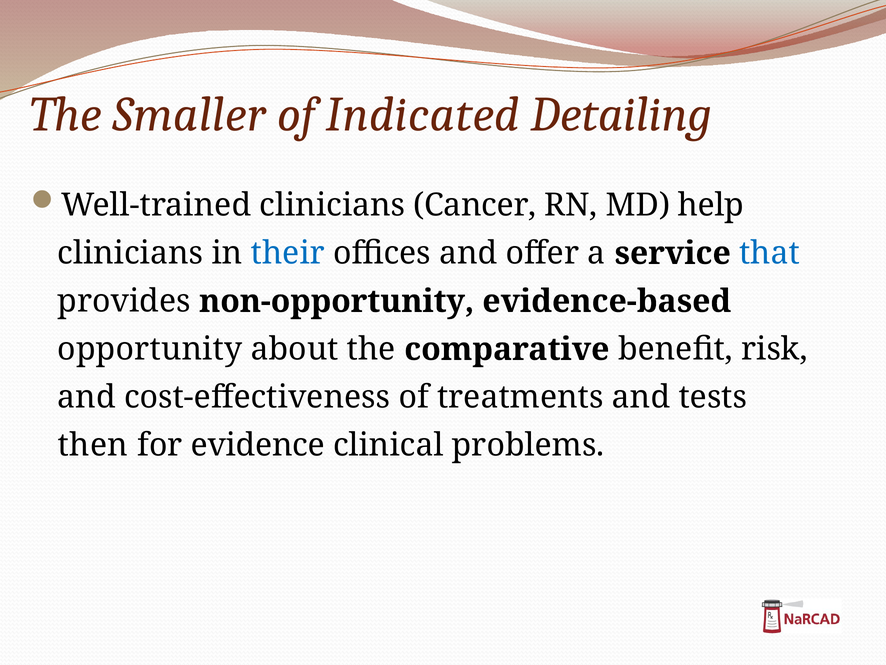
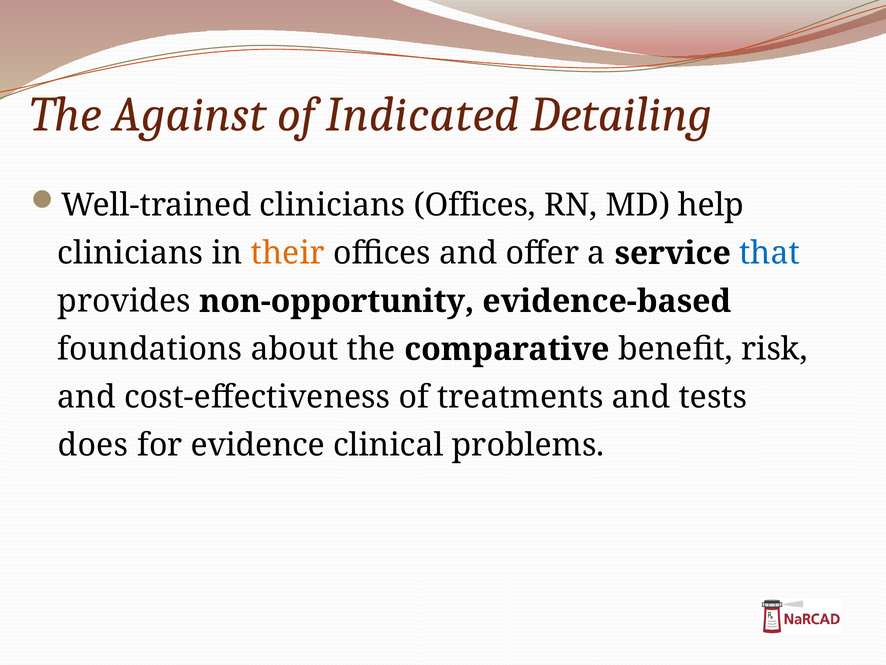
Smaller: Smaller -> Against (189, 114)
clinicians Cancer: Cancer -> Offices (475, 205)
their colour: blue -> orange (288, 253)
opportunity: opportunity -> foundations (150, 349)
then: then -> does (93, 445)
